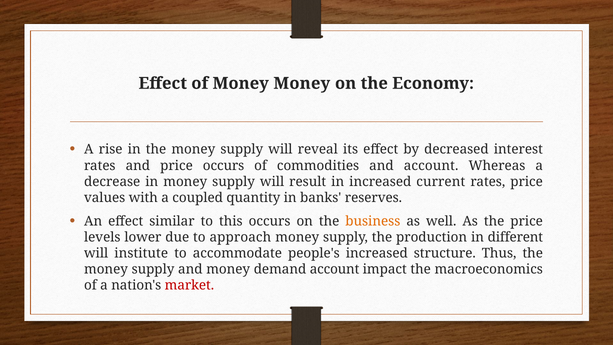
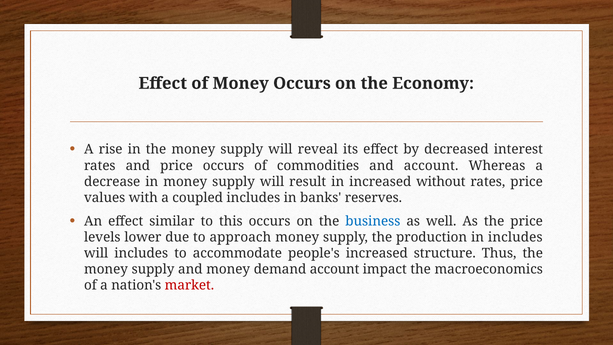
Money Money: Money -> Occurs (302, 83)
current: current -> without (441, 182)
coupled quantity: quantity -> includes (253, 198)
business colour: orange -> blue (373, 221)
in different: different -> includes (515, 237)
will institute: institute -> includes (141, 253)
